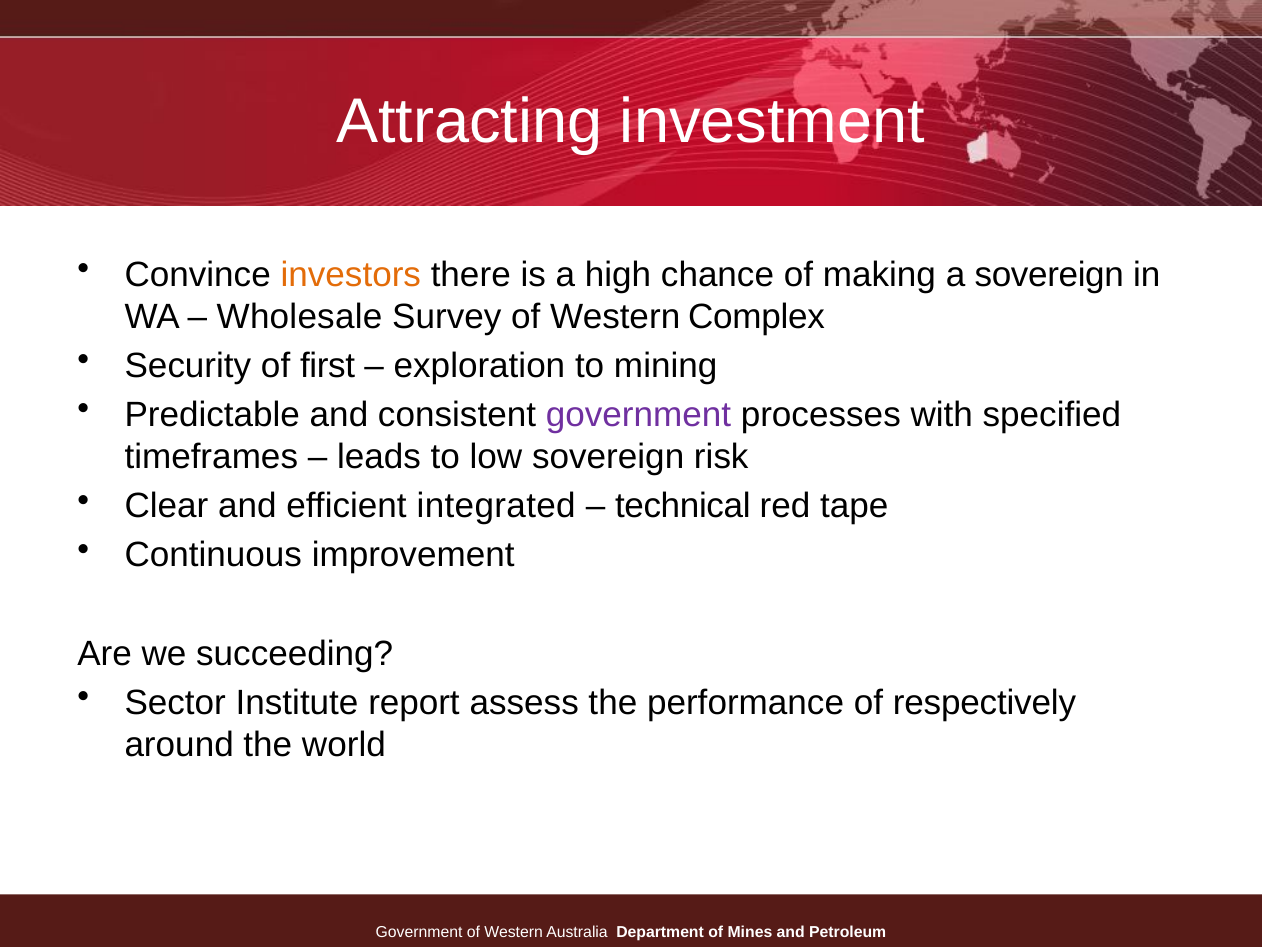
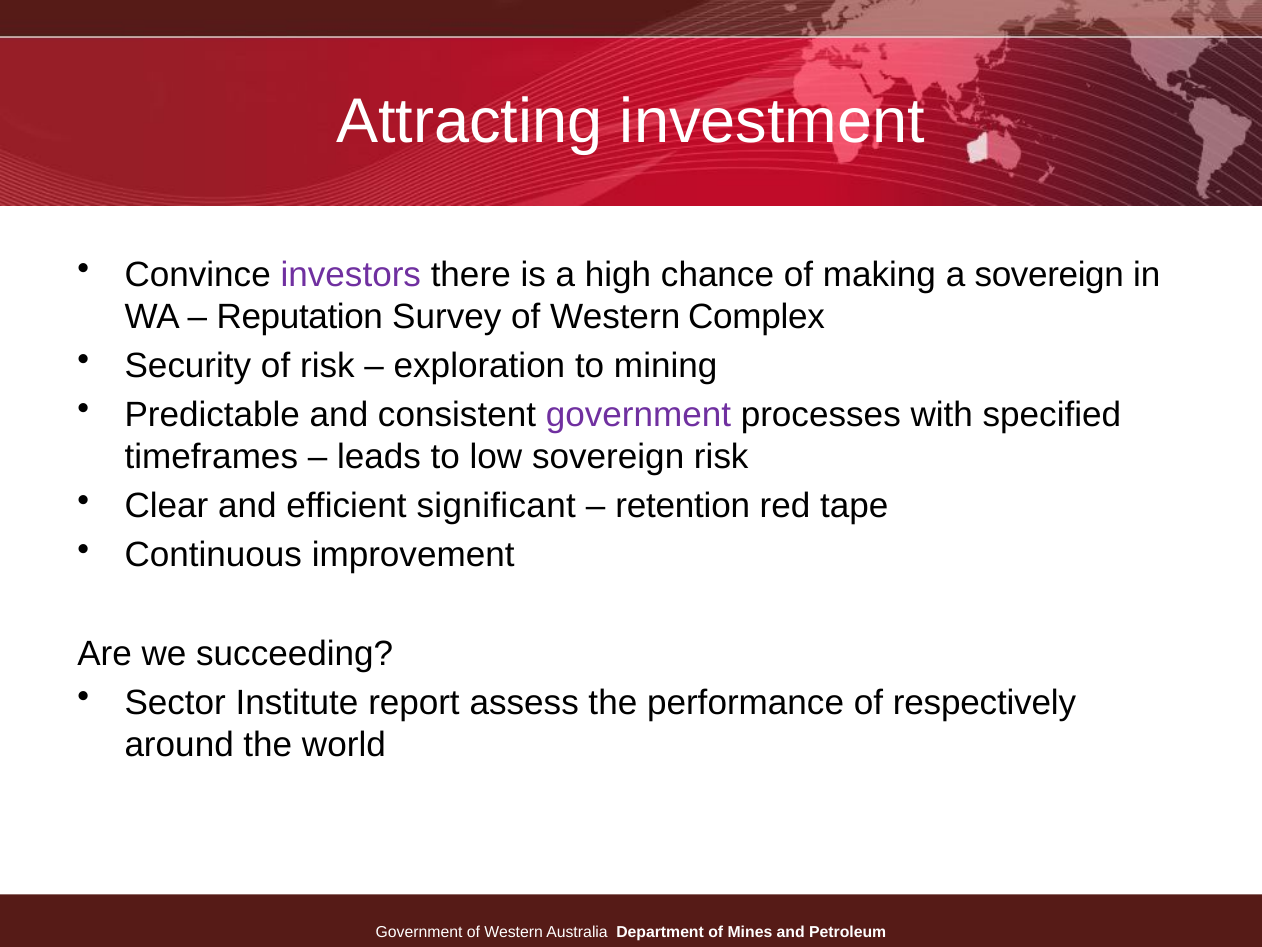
investors colour: orange -> purple (351, 275)
Wholesale: Wholesale -> Reputation (300, 317)
of first: first -> risk (327, 366)
integrated: integrated -> significant (496, 506)
technical: technical -> retention (683, 506)
